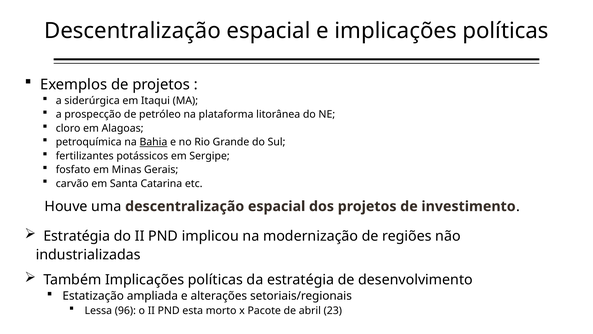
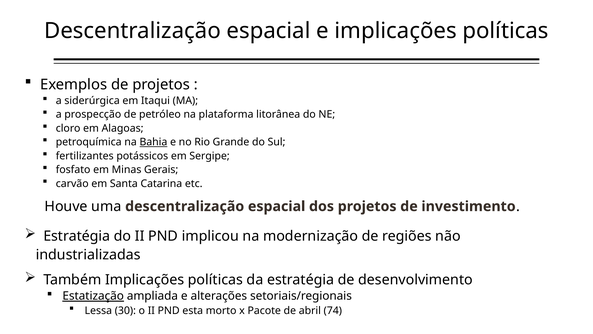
Estatização underline: none -> present (93, 296)
96: 96 -> 30 (125, 310)
23: 23 -> 74 (333, 310)
